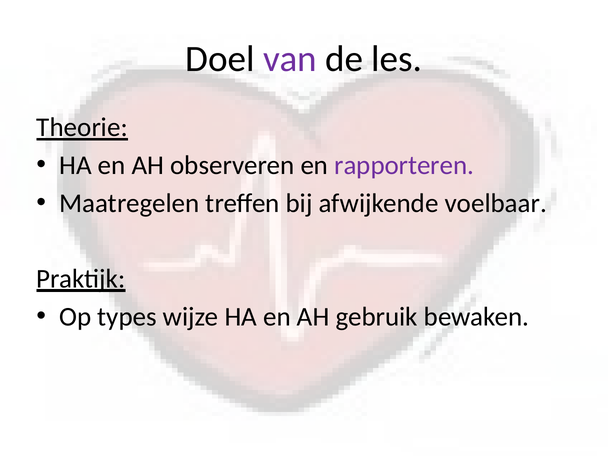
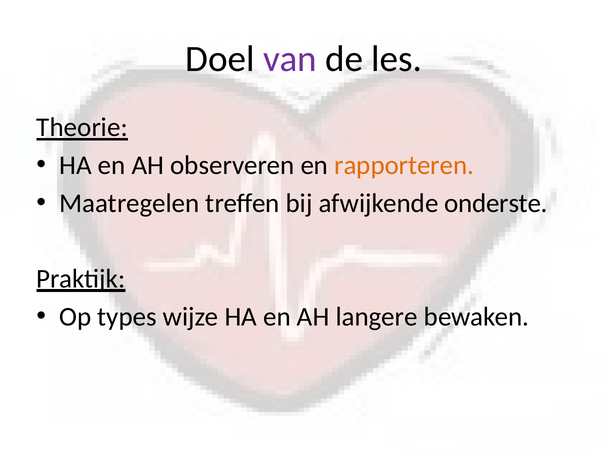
rapporteren colour: purple -> orange (404, 165)
voelbaar: voelbaar -> onderste (496, 203)
gebruik: gebruik -> langere (377, 317)
